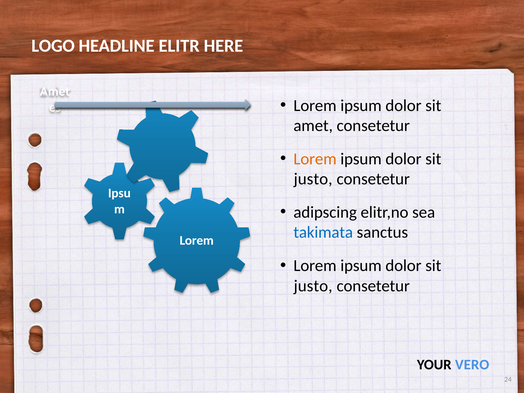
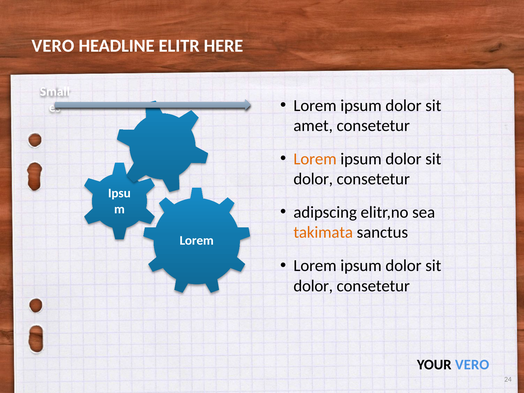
LOGO: LOGO -> VERO (53, 46)
Amet: Amet -> Small (55, 92)
justo: justo -> dolor (313, 179)
takimata colour: blue -> orange (323, 232)
justo: justo -> dolor (313, 286)
